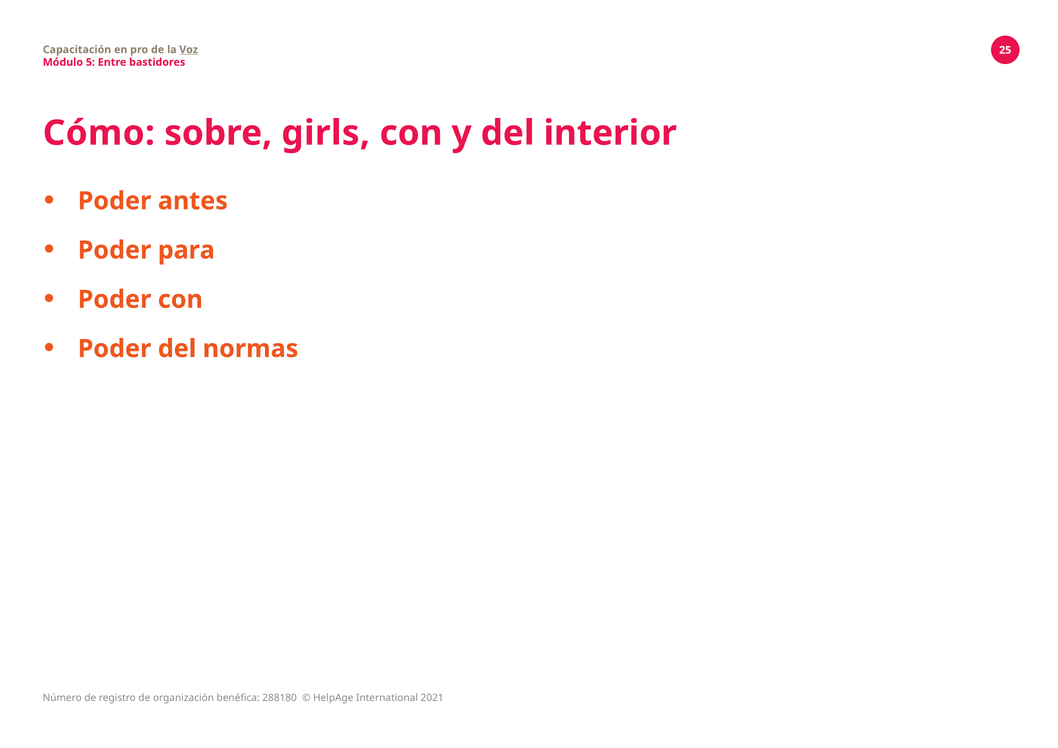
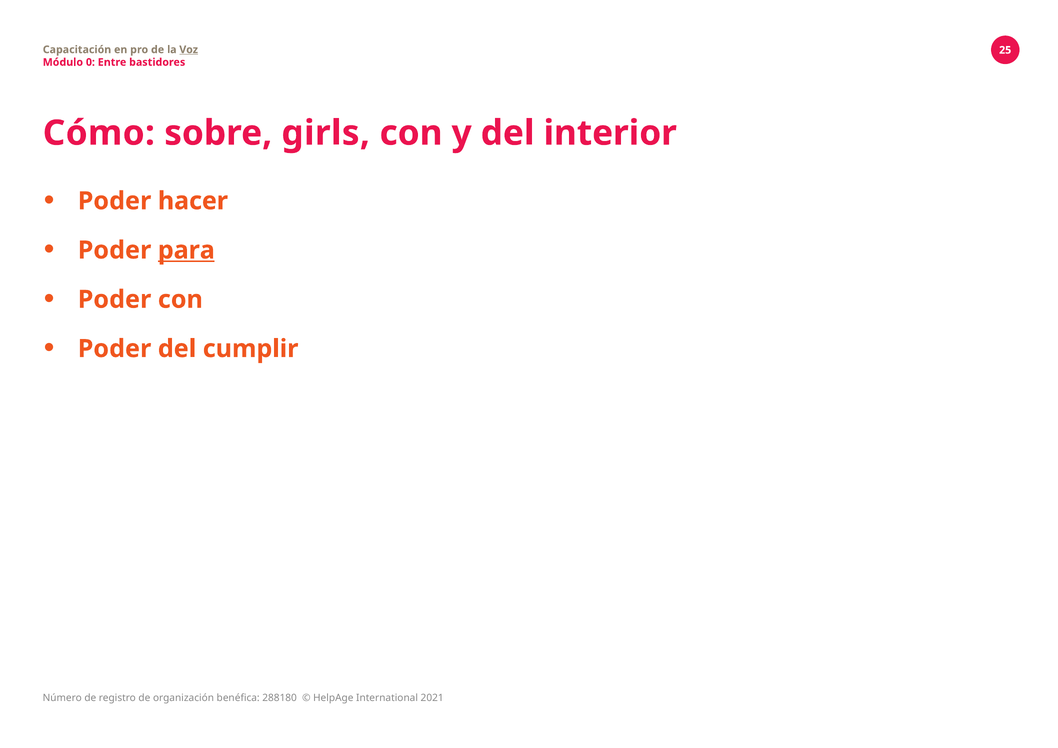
5: 5 -> 0 (90, 62)
antes: antes -> hacer (193, 201)
para underline: none -> present (186, 250)
normas: normas -> cumplir (251, 349)
